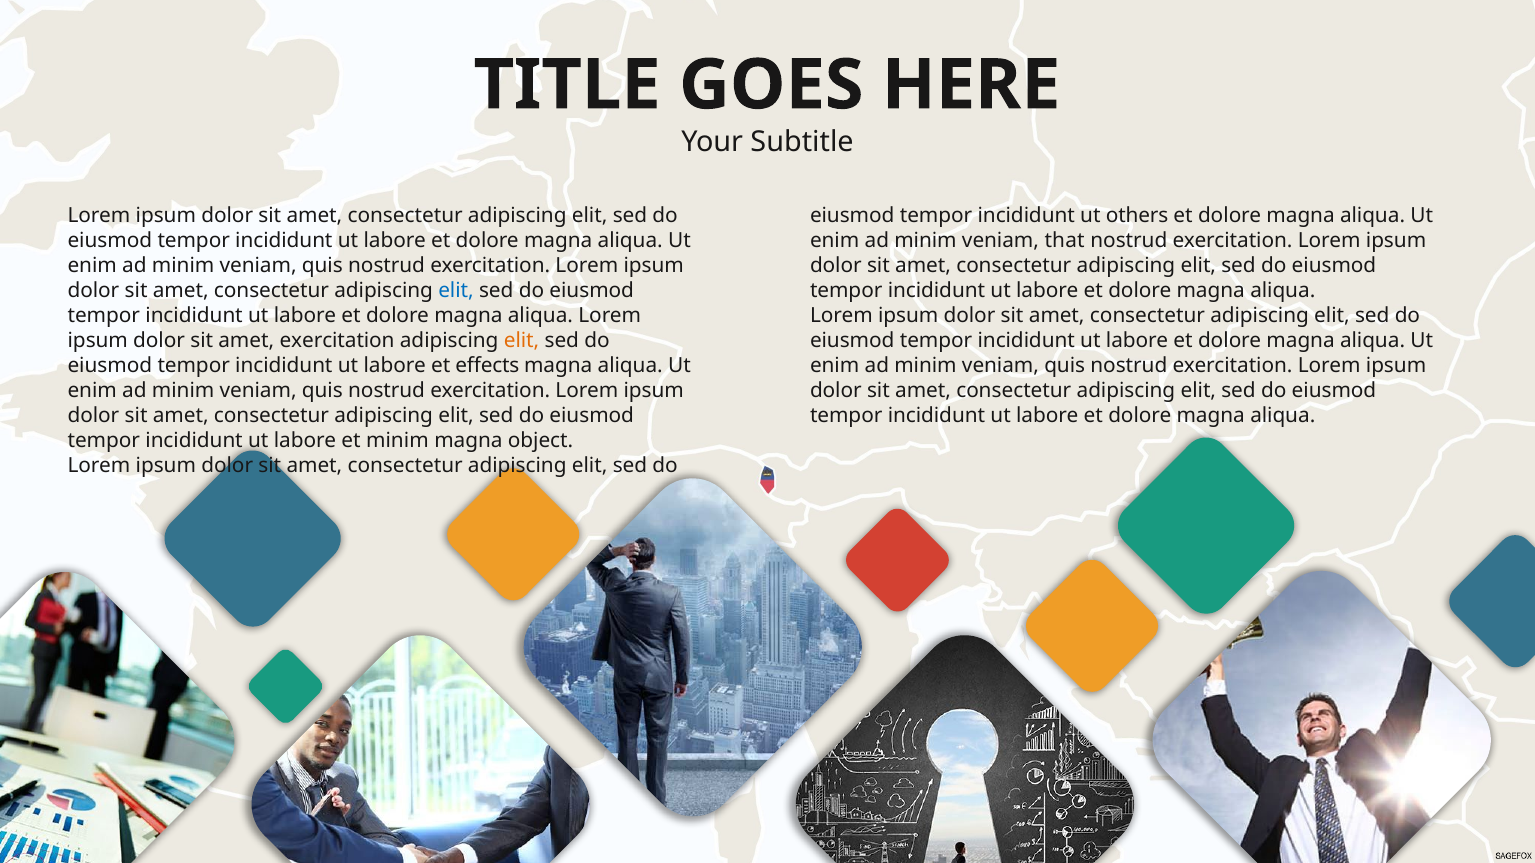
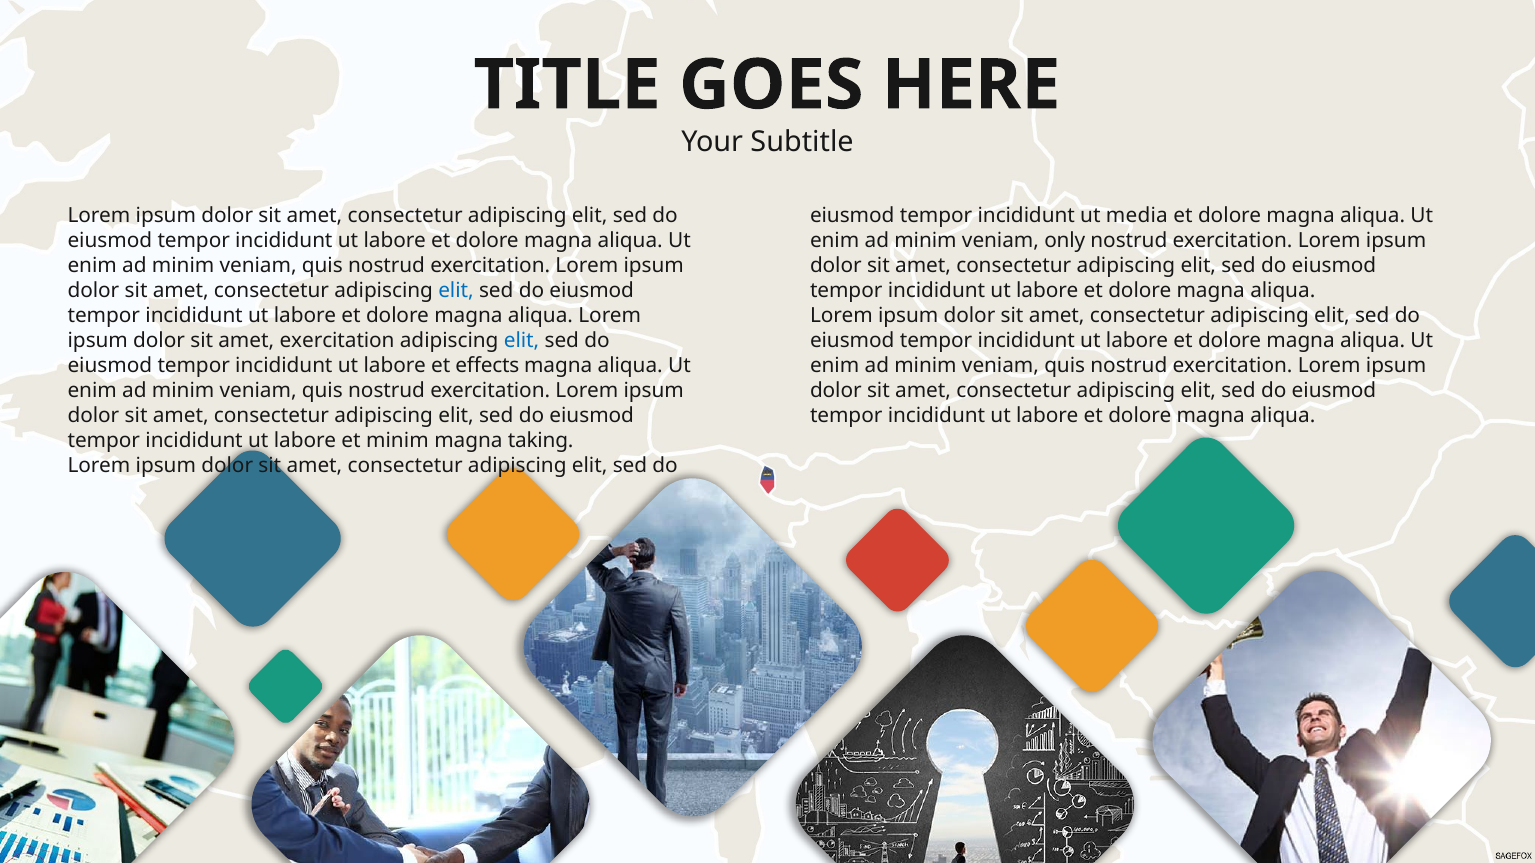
others: others -> media (1137, 216)
that: that -> only (1065, 241)
elit colour: orange -> blue (522, 341)
object: object -> taking (541, 441)
